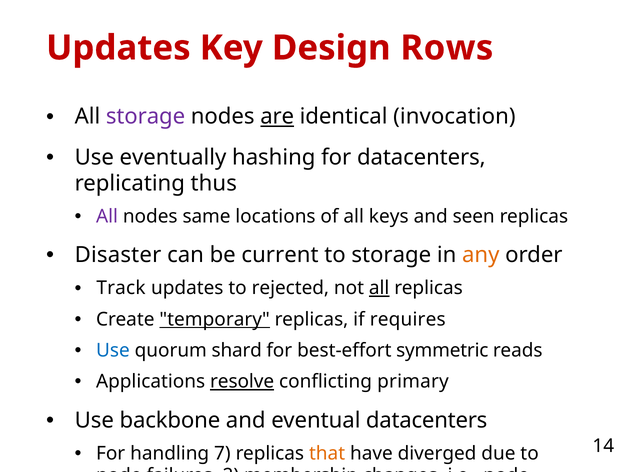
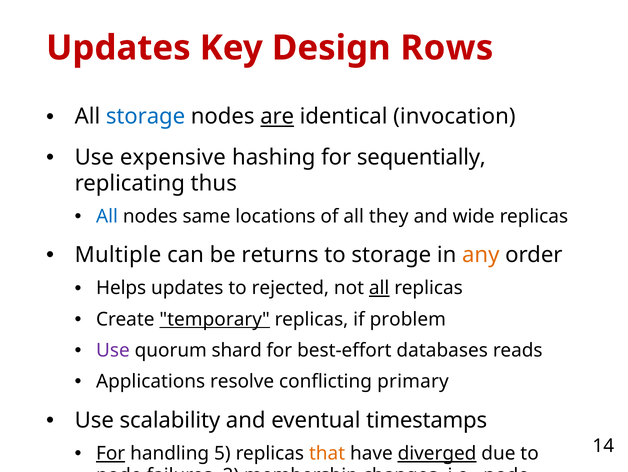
storage colour: purple -> blue (146, 117)
eventually: eventually -> expensive (173, 157)
for datacenters: datacenters -> sequentially (421, 157)
All colour: purple -> blue (107, 216)
keys: keys -> they (389, 216)
seen: seen -> wide (474, 216)
Disaster: Disaster -> Multiple (118, 255)
current: current -> returns (280, 255)
Track: Track -> Helps (121, 288)
requires: requires -> problem (408, 319)
Use colour: blue -> purple (113, 350)
symmetric: symmetric -> databases (442, 350)
resolve underline: present -> none (242, 381)
backbone: backbone -> scalability (170, 420)
eventual datacenters: datacenters -> timestamps (427, 420)
For underline: none -> present (111, 453)
7: 7 -> 5 (222, 453)
diverged underline: none -> present (437, 453)
